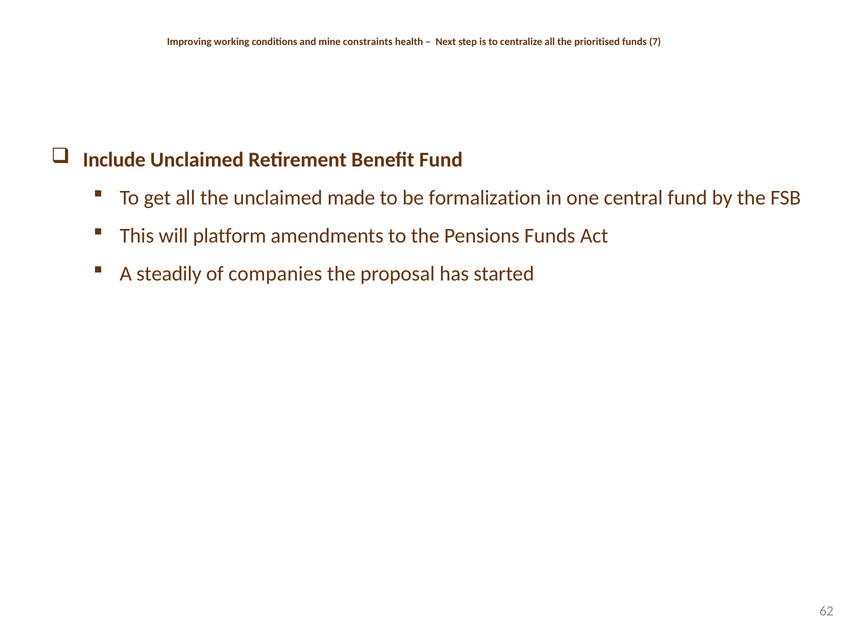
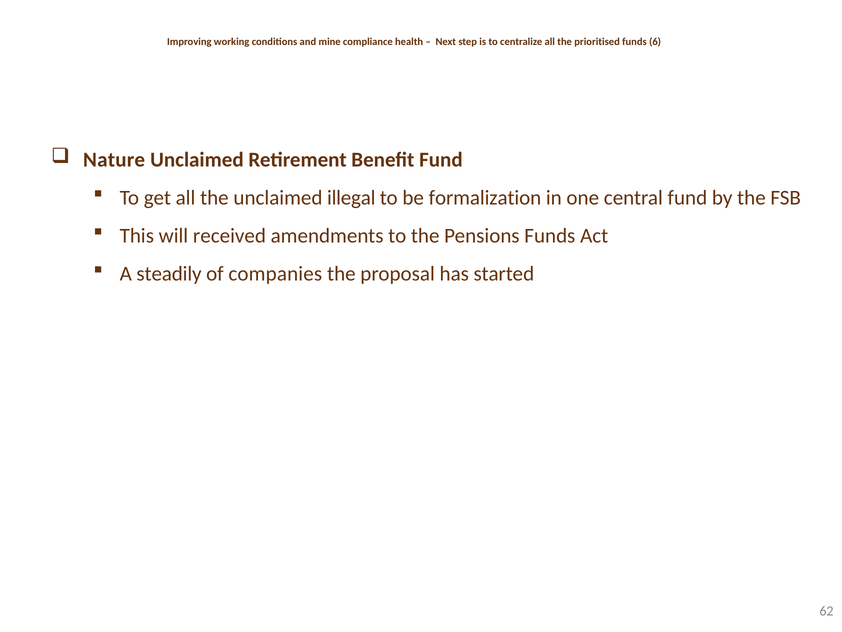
constraints: constraints -> compliance (368, 42)
7: 7 -> 6 (655, 42)
Include: Include -> Nature (114, 160)
made: made -> illegal (351, 198)
platform: platform -> received (229, 236)
